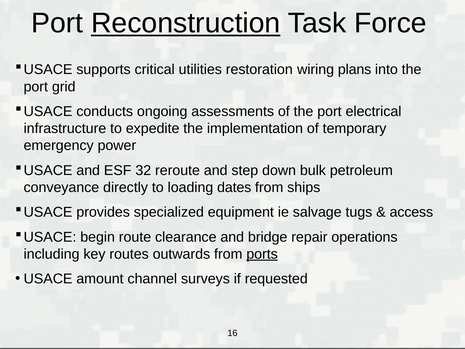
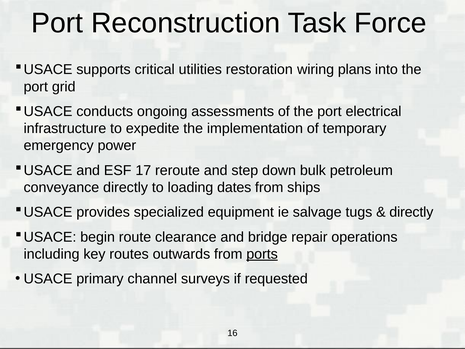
Reconstruction underline: present -> none (186, 23)
32: 32 -> 17 (143, 170)
access: access -> directly (411, 212)
amount: amount -> primary (100, 279)
